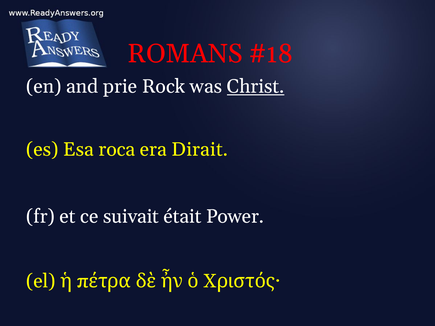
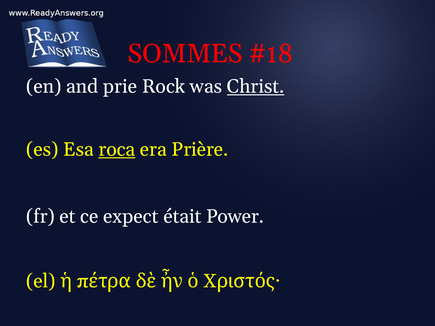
ROMANS: ROMANS -> SOMMES (185, 54)
roca underline: none -> present (117, 150)
Dirait: Dirait -> Prière (200, 150)
suivait: suivait -> expect (131, 217)
